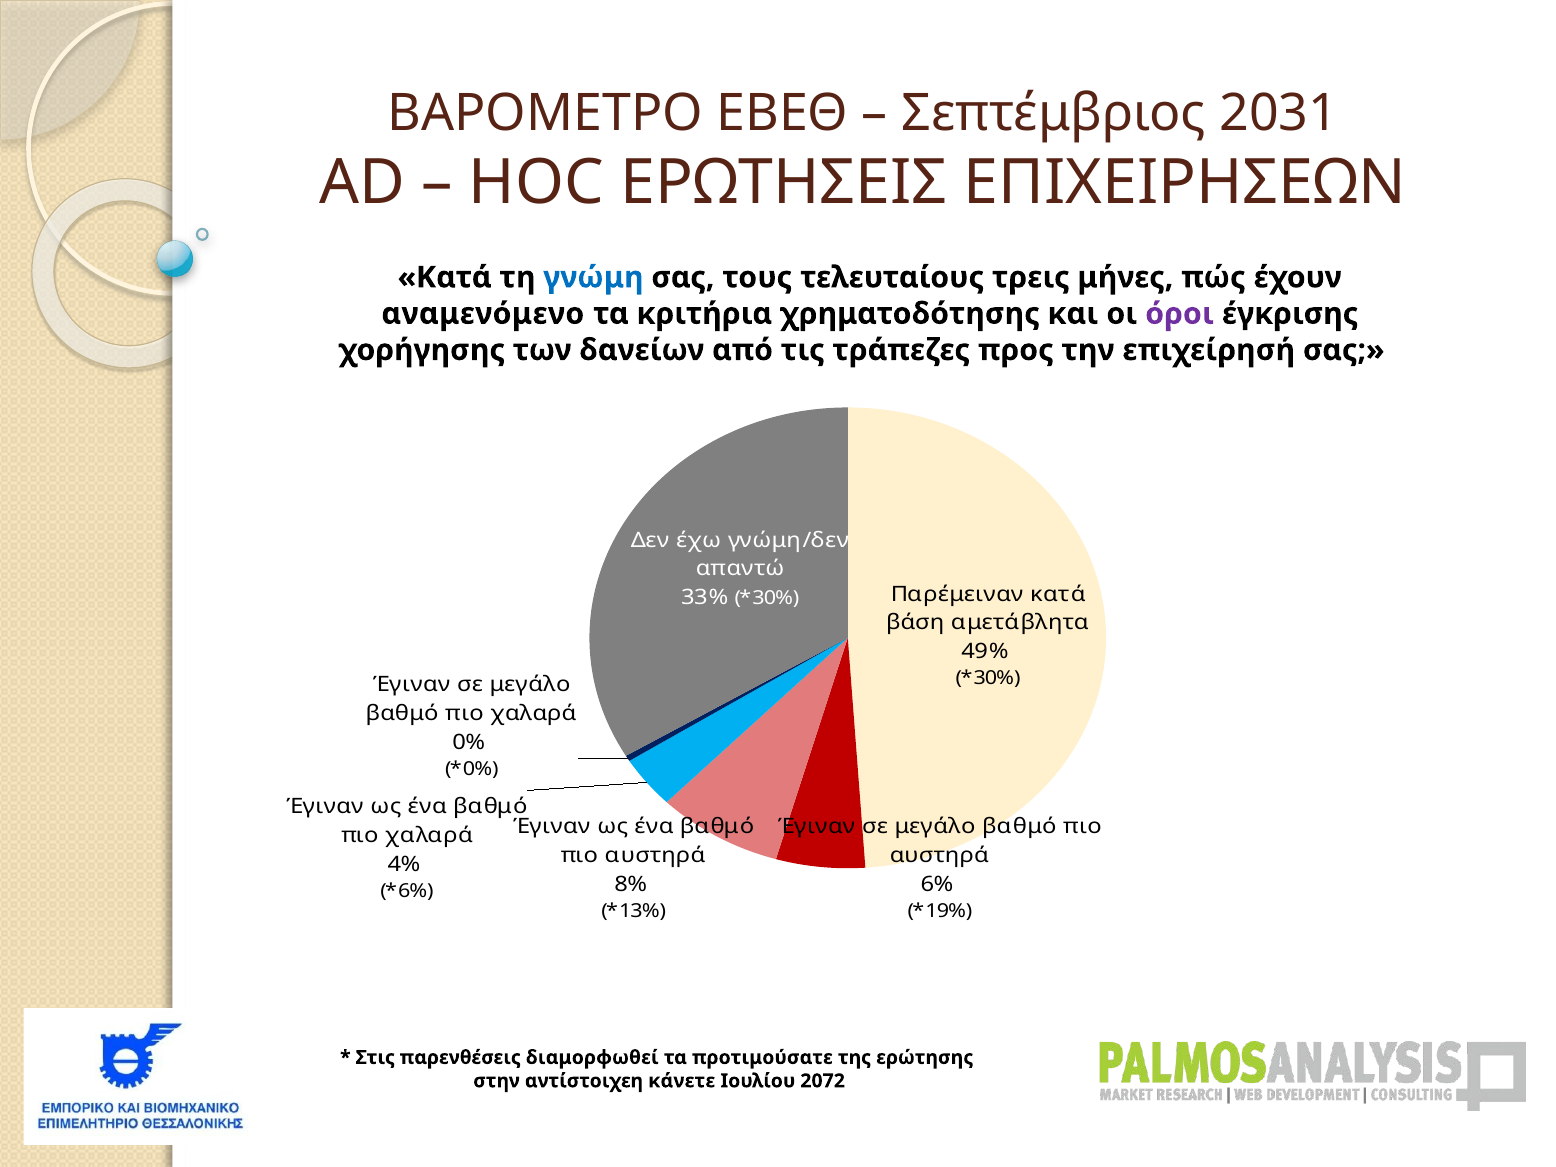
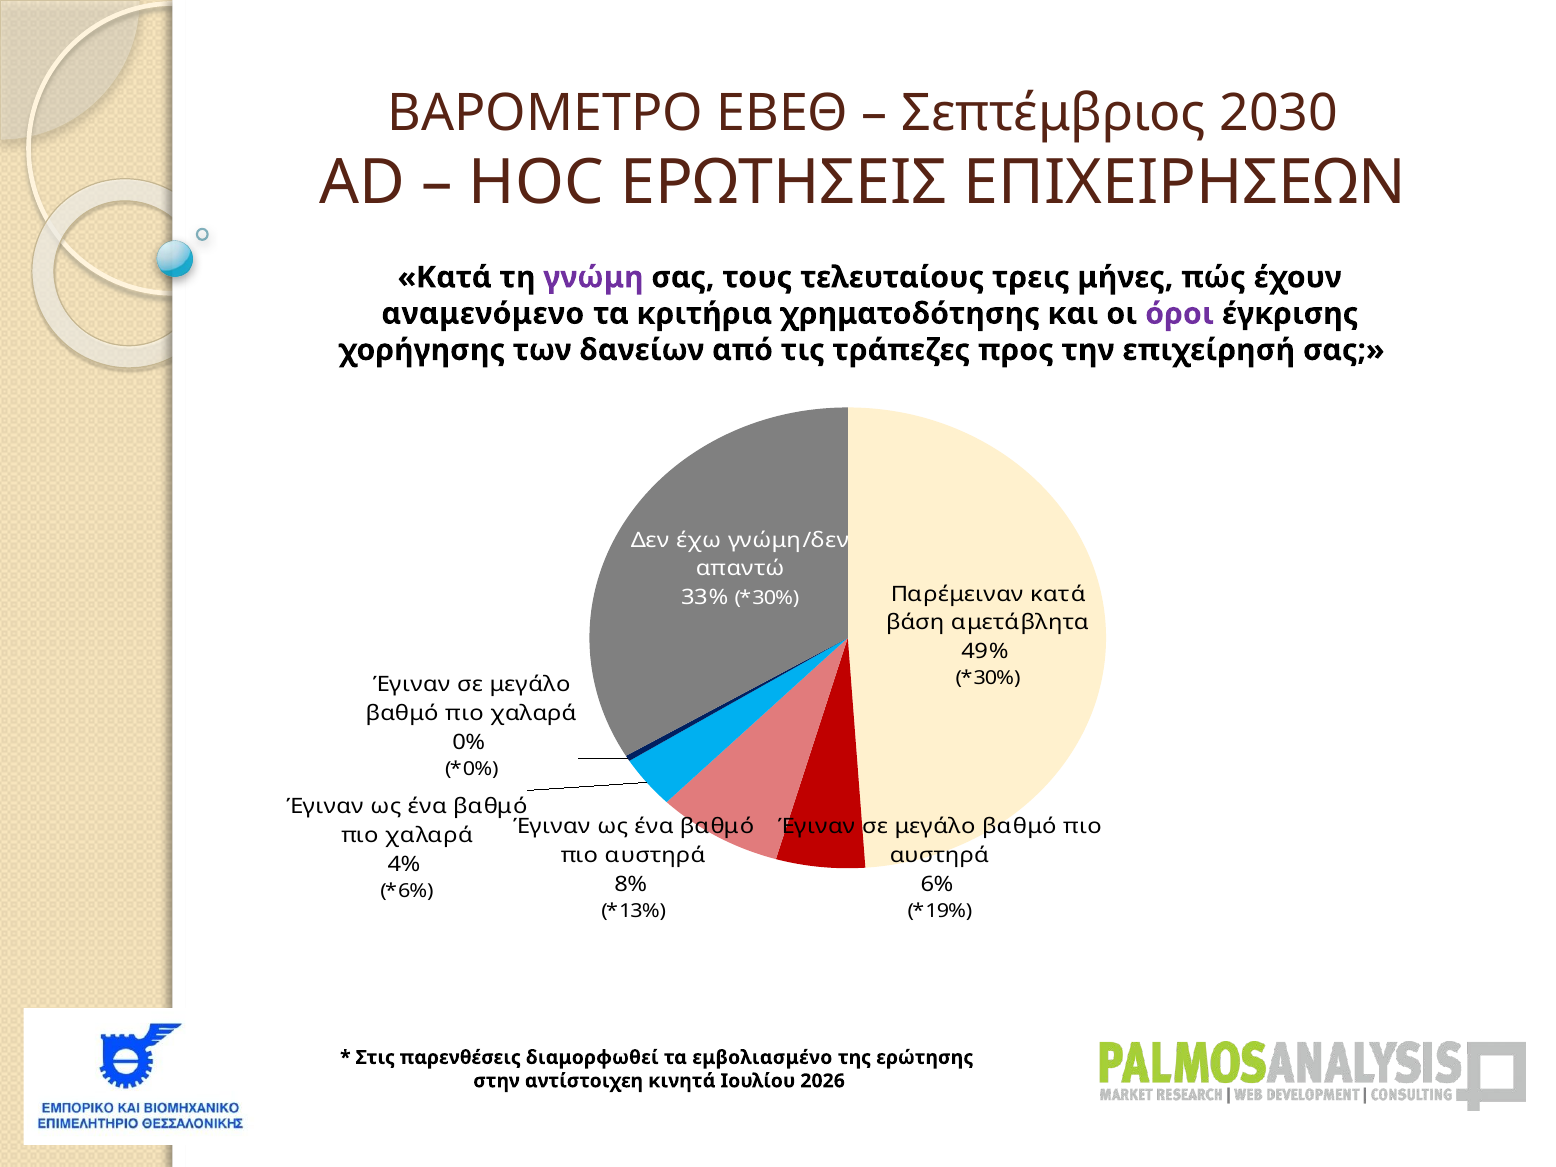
2031: 2031 -> 2030 (1279, 113)
γνώμη colour: blue -> purple (593, 277)
προτιμούσατε: προτιμούσατε -> εμβολιασμένο (762, 1058)
κάνετε: κάνετε -> κινητά (682, 1081)
2072: 2072 -> 2026 (823, 1081)
